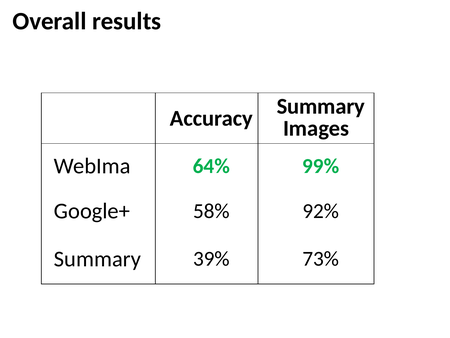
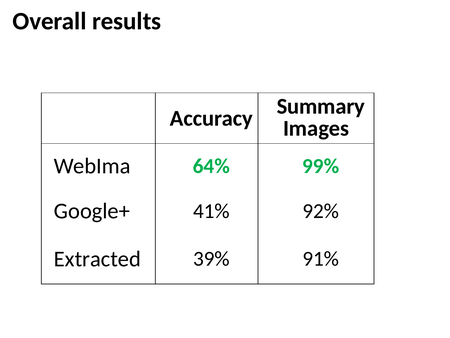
58%: 58% -> 41% (211, 211)
Summary: Summary -> Extracted (97, 259)
73%: 73% -> 91% (321, 259)
